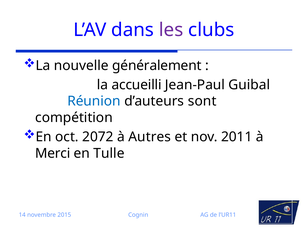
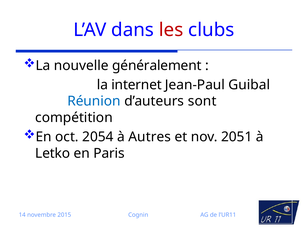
les colour: purple -> red (171, 30)
accueilli: accueilli -> internet (137, 85)
2072: 2072 -> 2054 (98, 137)
2011: 2011 -> 2051 (237, 137)
Merci: Merci -> Letko (53, 153)
Tulle: Tulle -> Paris (109, 153)
